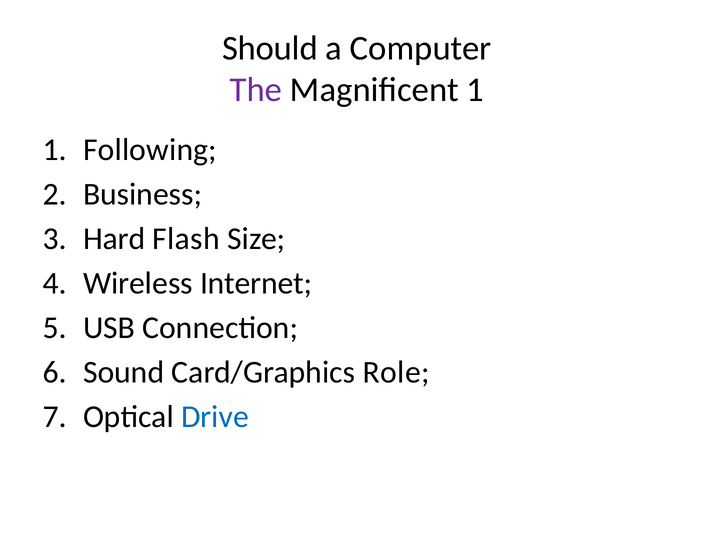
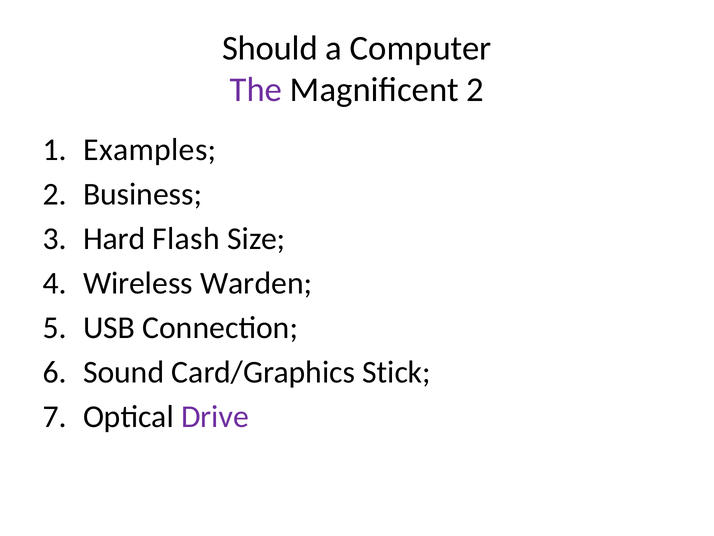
Magnificent 1: 1 -> 2 (475, 90)
Following: Following -> Examples (150, 150)
Internet: Internet -> Warden (256, 283)
Role: Role -> Stick (396, 372)
Drive colour: blue -> purple (215, 416)
